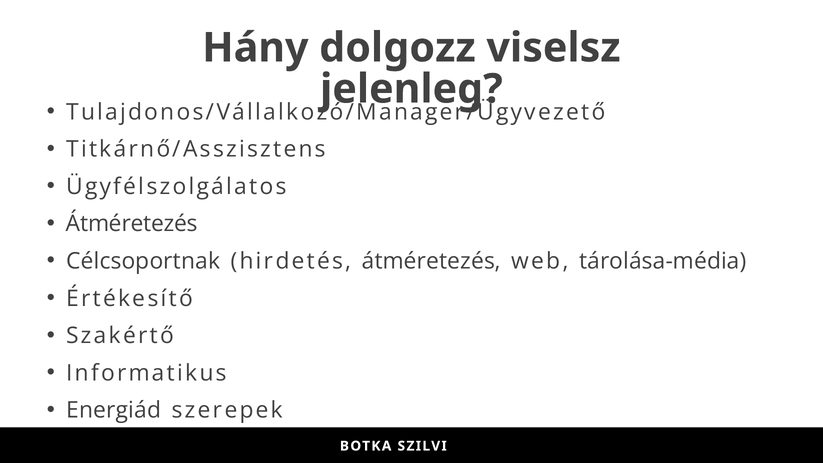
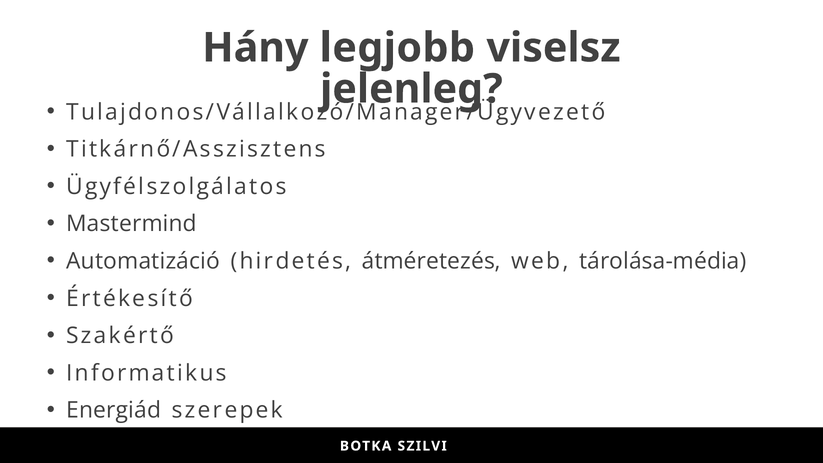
dolgozz: dolgozz -> legjobb (397, 48)
Átméretezés: Átméretezés -> Mastermind (132, 224)
Célcsoportnak: Célcsoportnak -> Automatizáció (143, 261)
